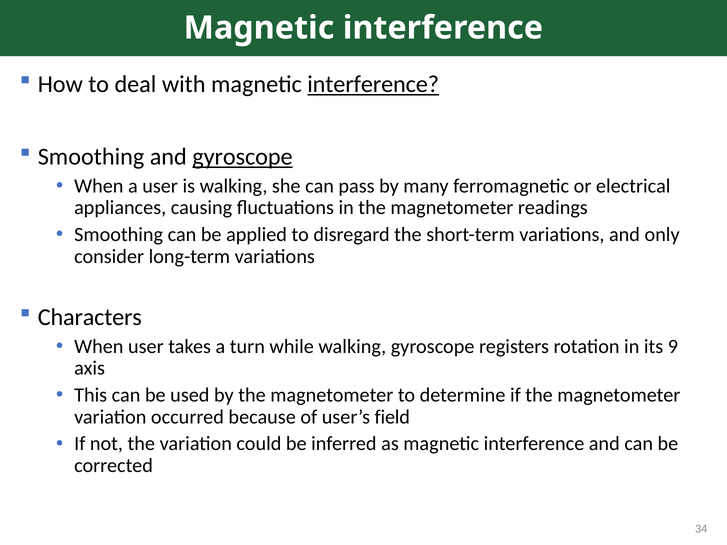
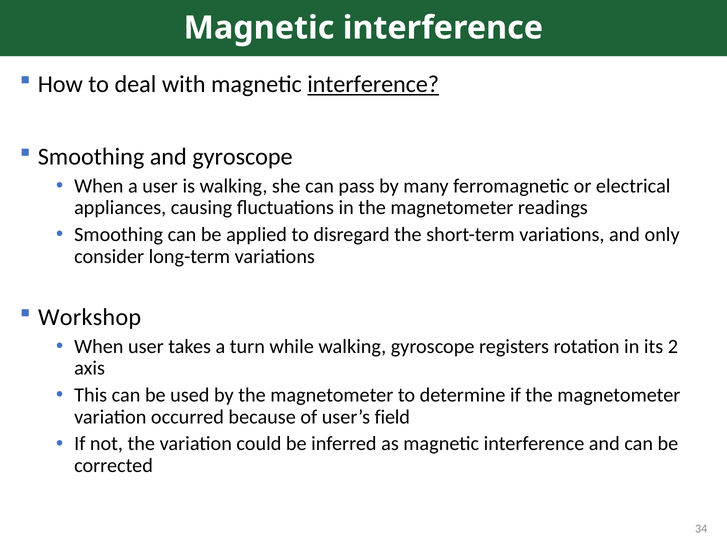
gyroscope underline: present -> none (242, 157)
Characters: Characters -> Workshop (90, 317)
9: 9 -> 2 (673, 346)
